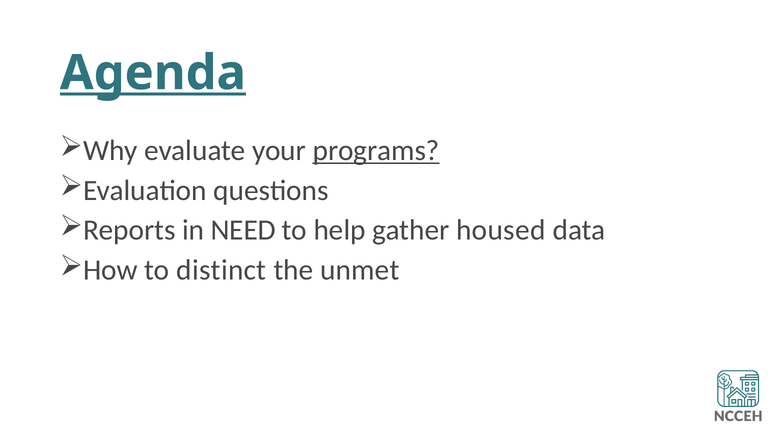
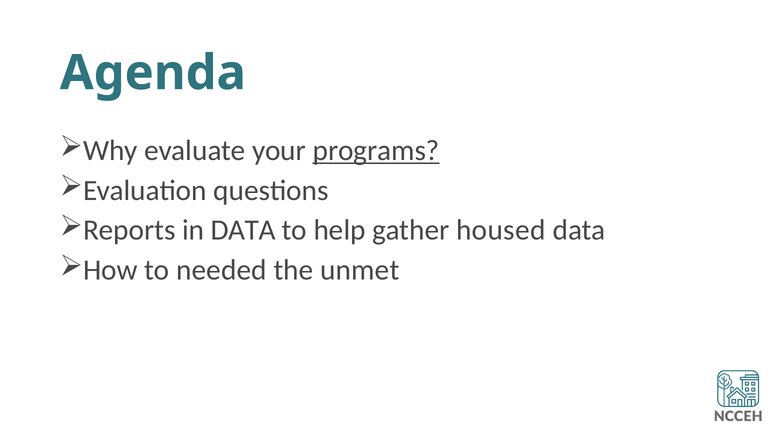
Agenda underline: present -> none (153, 73)
in NEED: NEED -> DATA (243, 231)
distinct: distinct -> needed (221, 270)
